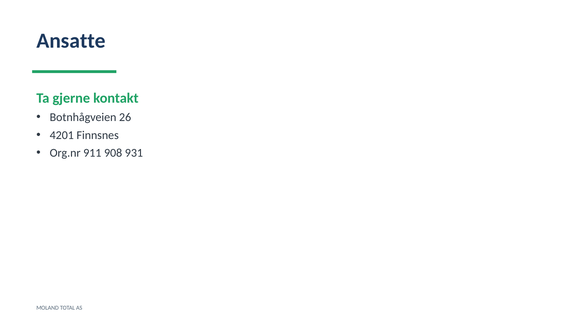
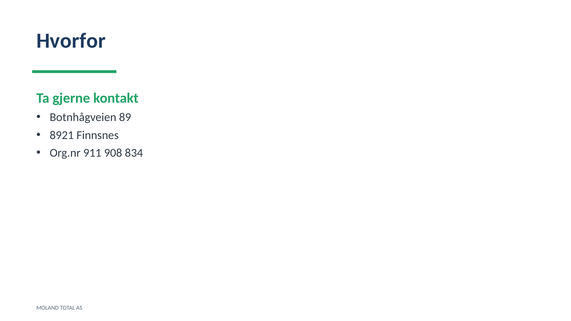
Ansatte: Ansatte -> Hvorfor (71, 41)
26: 26 -> 89 (125, 117)
4201: 4201 -> 8921 (62, 135)
931: 931 -> 834 (134, 153)
